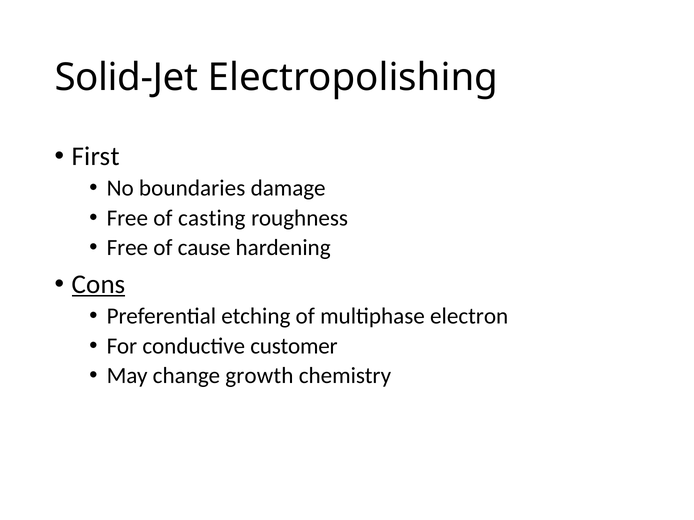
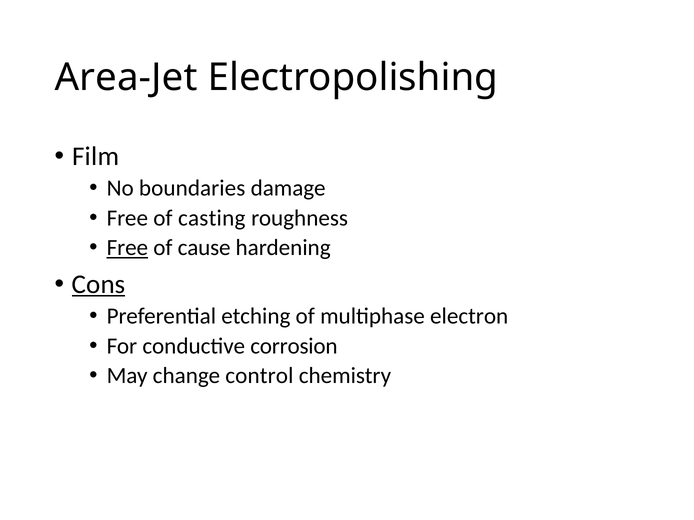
Solid-Jet: Solid-Jet -> Area-Jet (126, 78)
First: First -> Film (96, 156)
Free underline: none -> present (127, 248)
customer: customer -> corrosion (294, 346)
growth: growth -> control (259, 376)
